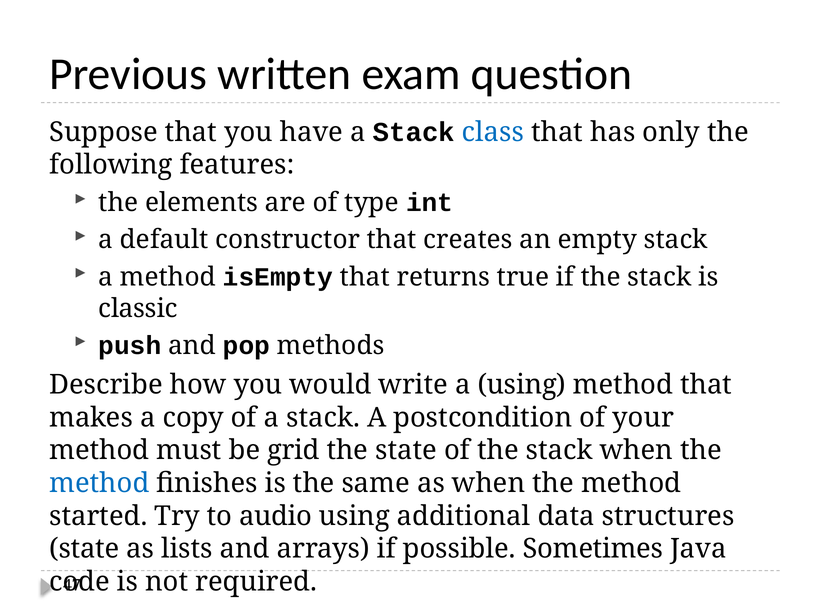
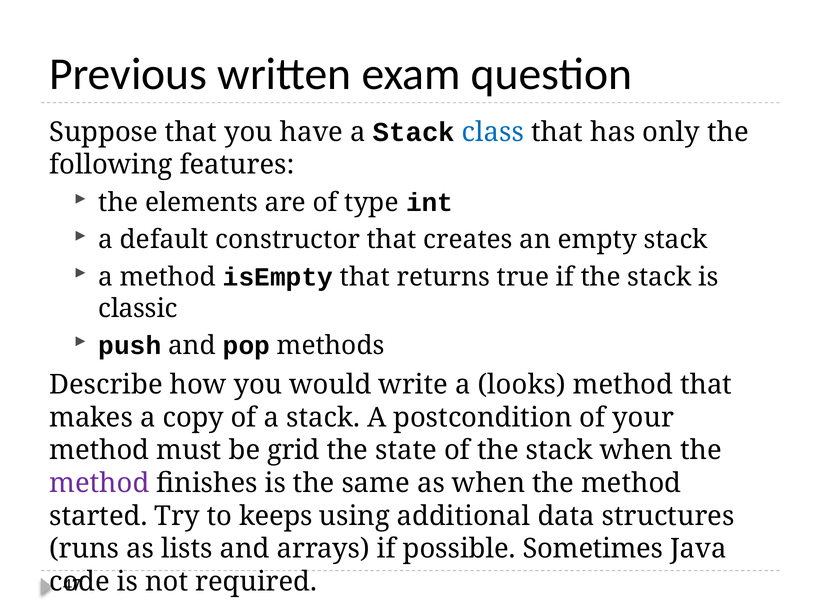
a using: using -> looks (522, 384)
method colour: blue -> purple (99, 483)
audio: audio -> keeps (276, 516)
state: state -> runs (84, 549)
